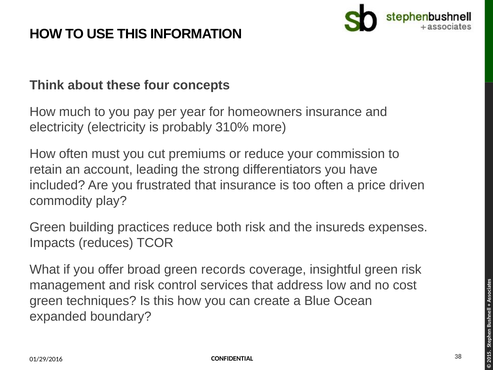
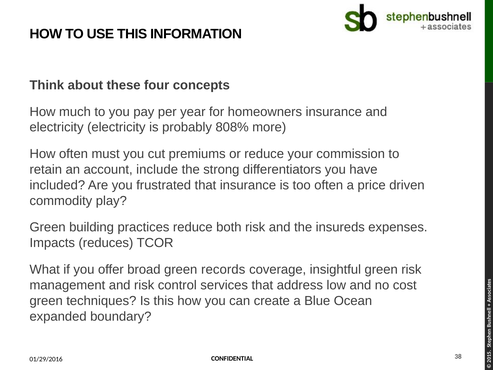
310%: 310% -> 808% (232, 127)
leading: leading -> include (157, 169)
